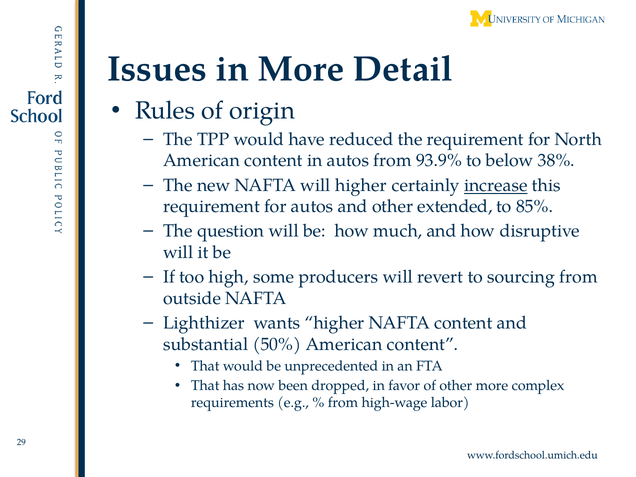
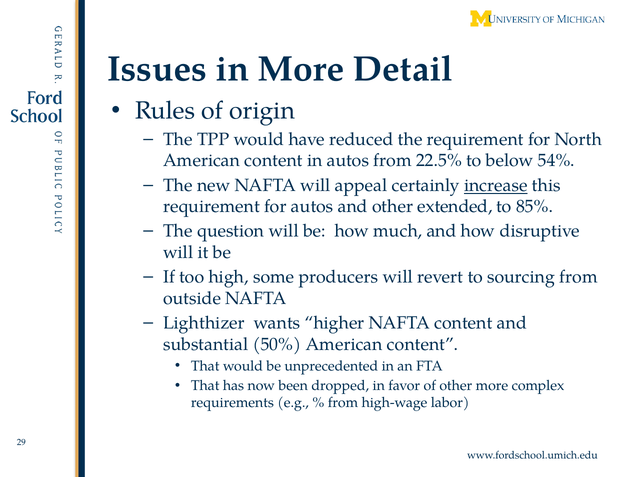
93.9%: 93.9% -> 22.5% (439, 160)
38%: 38% -> 54% (556, 160)
will higher: higher -> appeal (361, 185)
